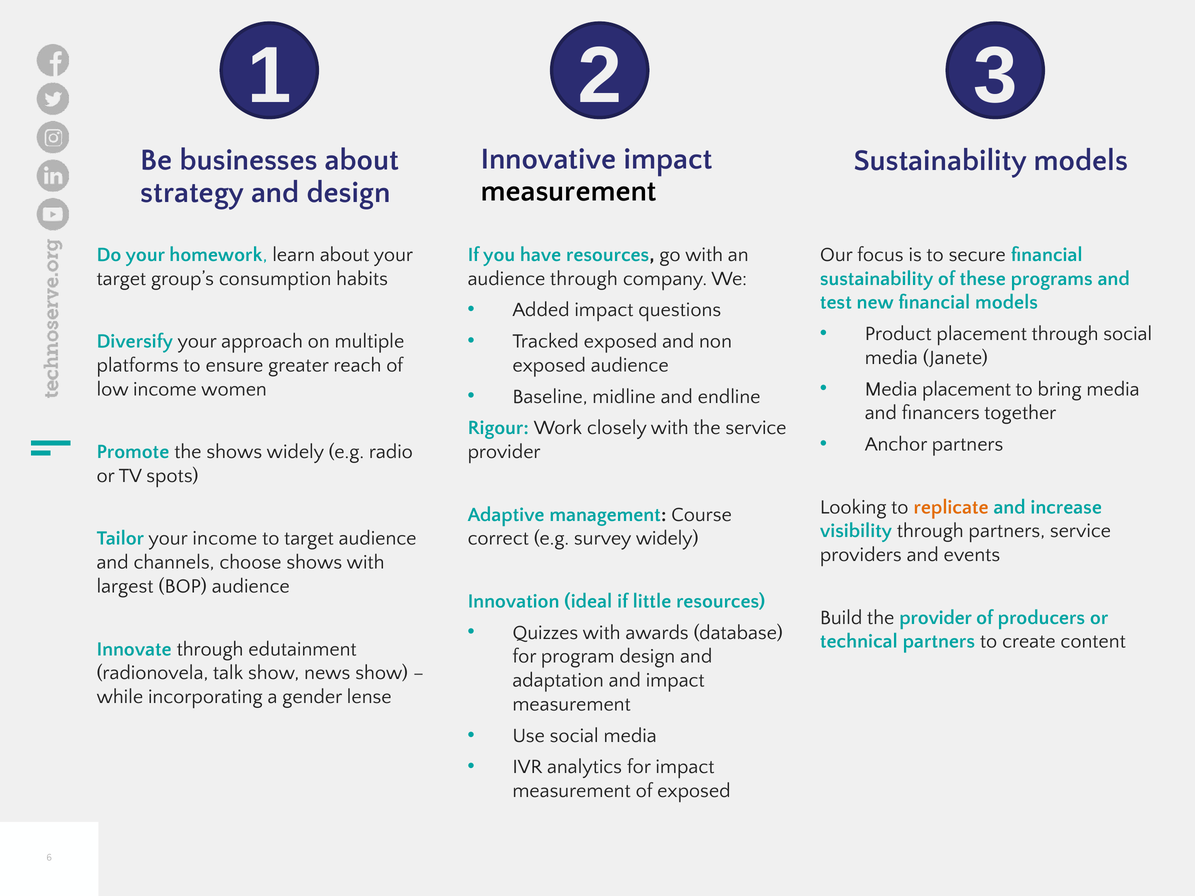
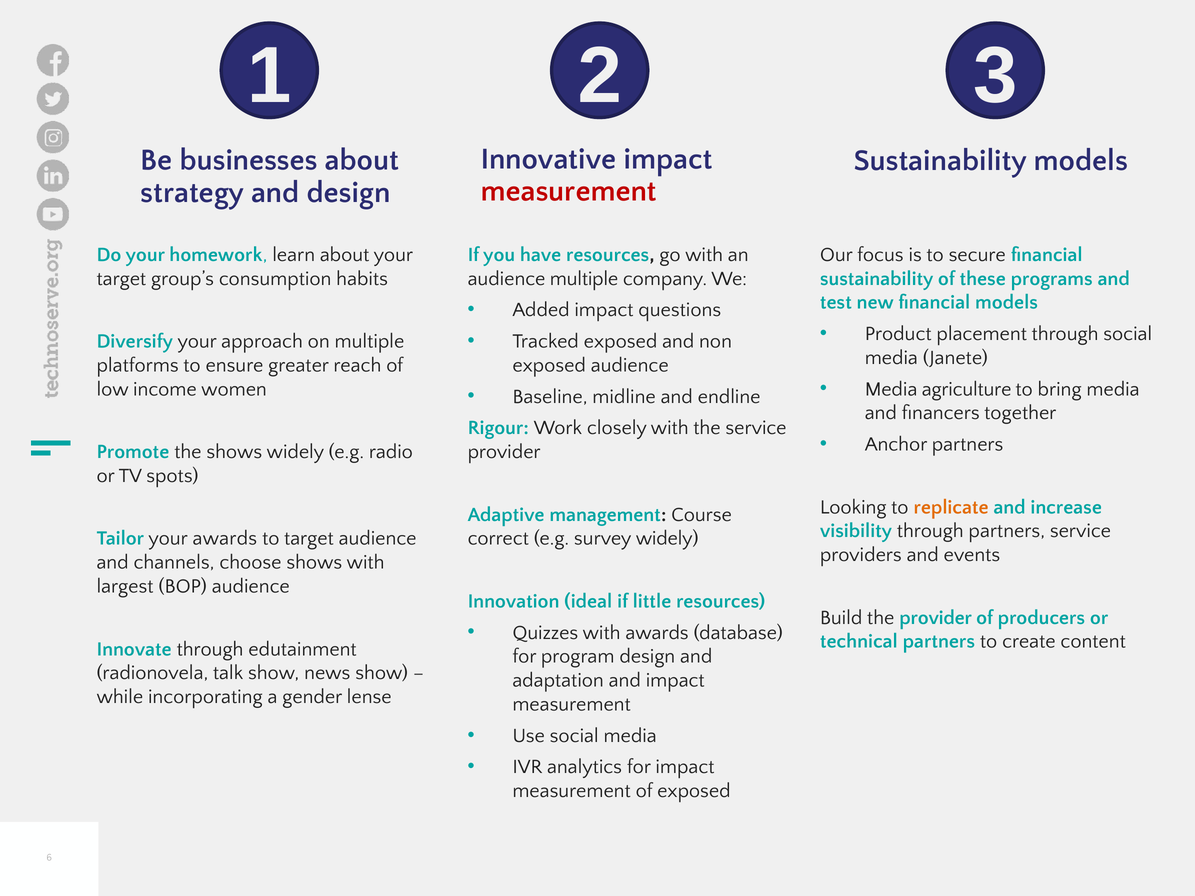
measurement colour: black -> red (569, 191)
audience through: through -> multiple (584, 279)
Media placement: placement -> agriculture (967, 389)
your income: income -> awards (225, 539)
